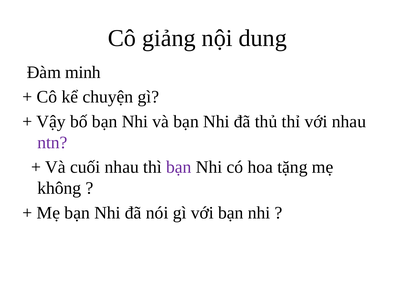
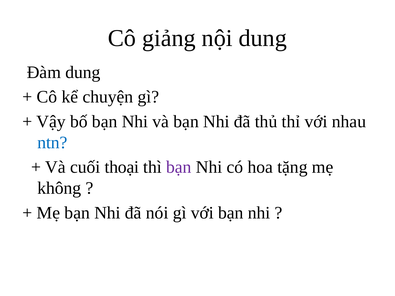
Đàm minh: minh -> dung (83, 72)
ntn colour: purple -> blue (52, 143)
cuối nhau: nhau -> thoại (122, 167)
